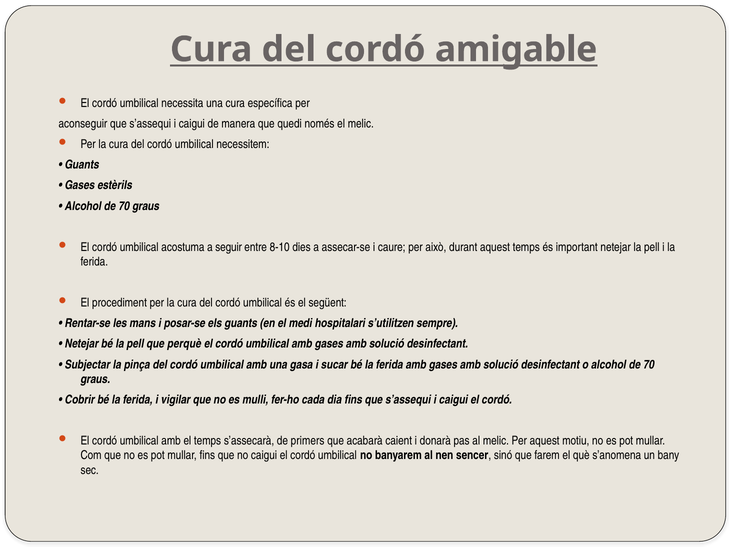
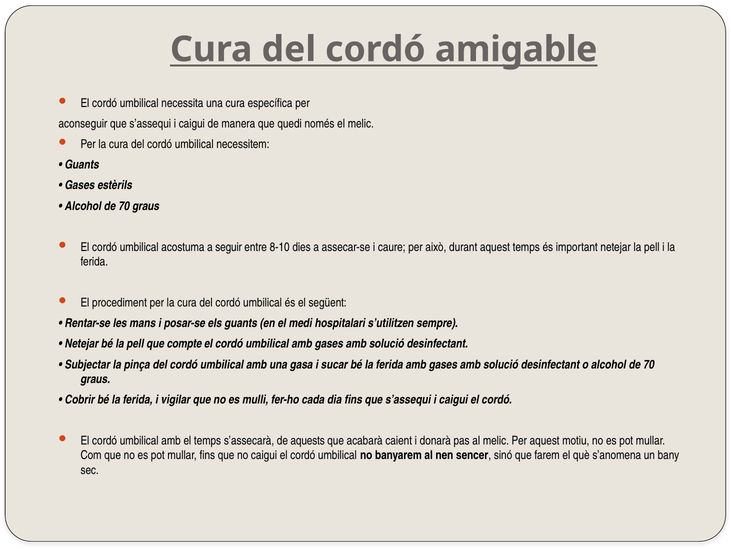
perquè: perquè -> compte (184, 343)
primers: primers -> aquests (308, 440)
